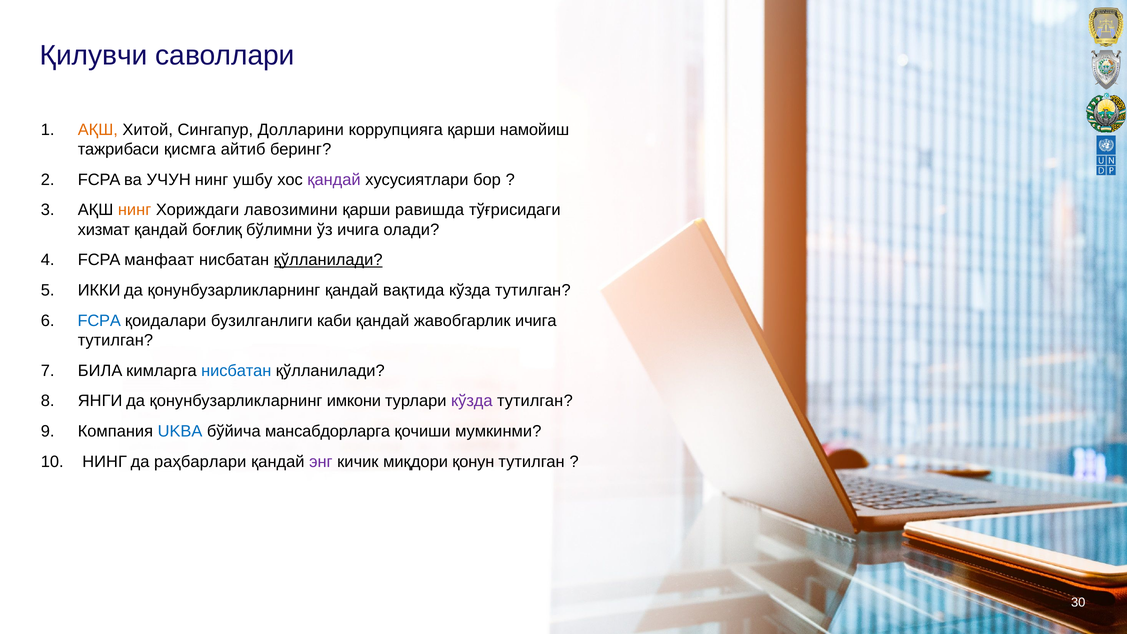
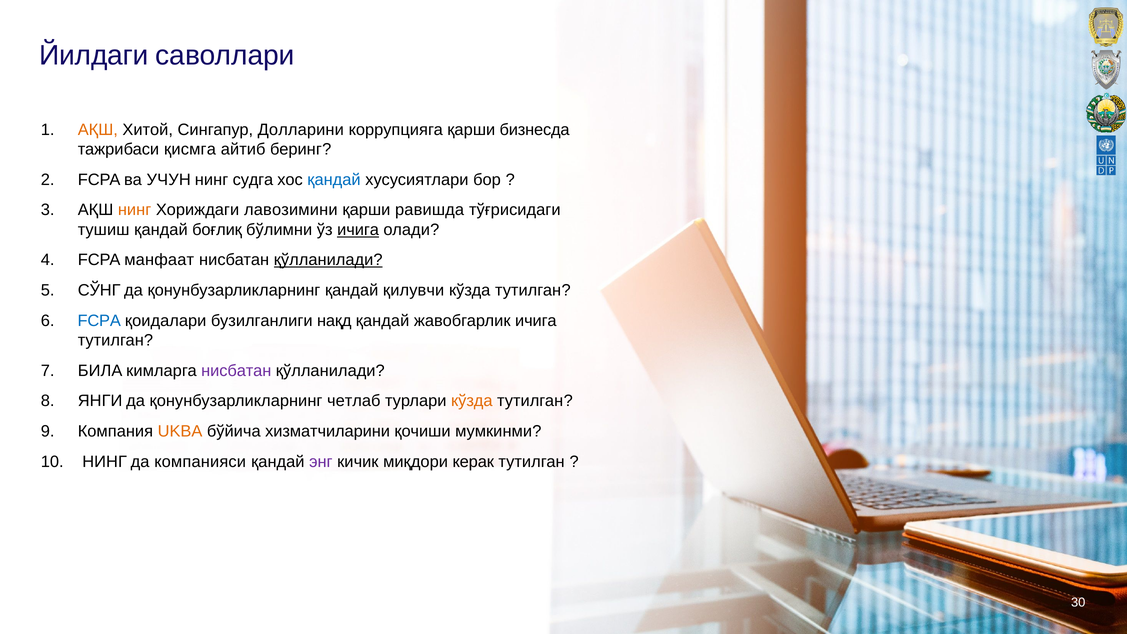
Қилувчи: Қилувчи -> Йилдаги (94, 56)
намойиш: намойиш -> бизнесда (535, 130)
ушбу: ушбу -> судга (253, 180)
қандай colour: purple -> blue (334, 180)
хизмат: хизмат -> тушиш (104, 230)
ичига underline: none -> present (358, 230)
ИККИ: ИККИ -> СЎНГ (99, 290)
вақтида: вақтида -> қилувчи (414, 290)
каби: каби -> нақд (334, 321)
нисбатан colour: blue -> purple (236, 371)
имкони: имкони -> четлаб (354, 401)
кўзда colour: purple -> orange (472, 401)
UKBA colour: blue -> orange (180, 431)
мансабдорларга: мансабдорларга -> хизматчиларини (328, 431)
раҳбарлари: раҳбарлари -> компанияси (200, 462)
қонун: қонун -> керак (473, 462)
